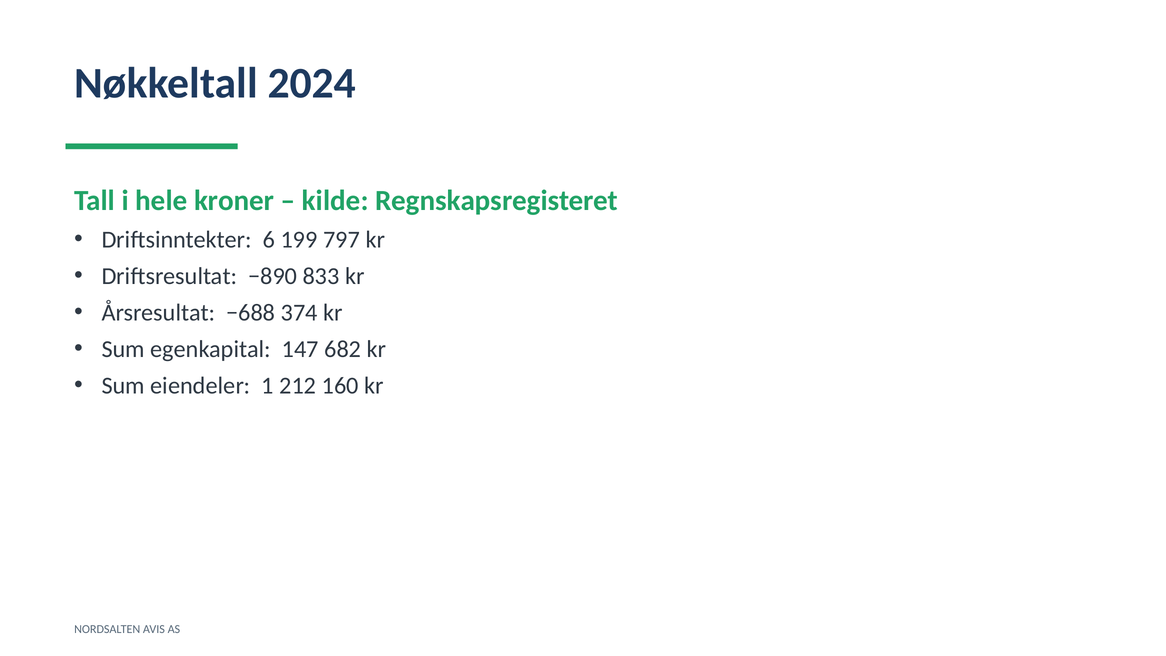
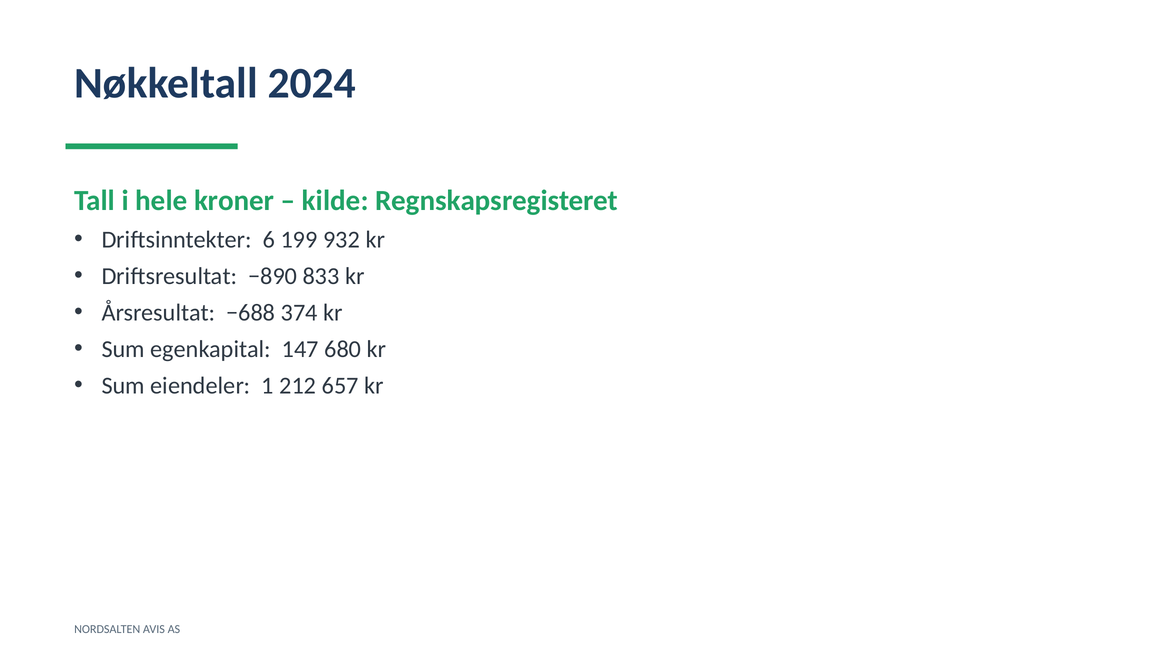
797: 797 -> 932 (342, 240)
682: 682 -> 680 (343, 349)
160: 160 -> 657 (340, 386)
